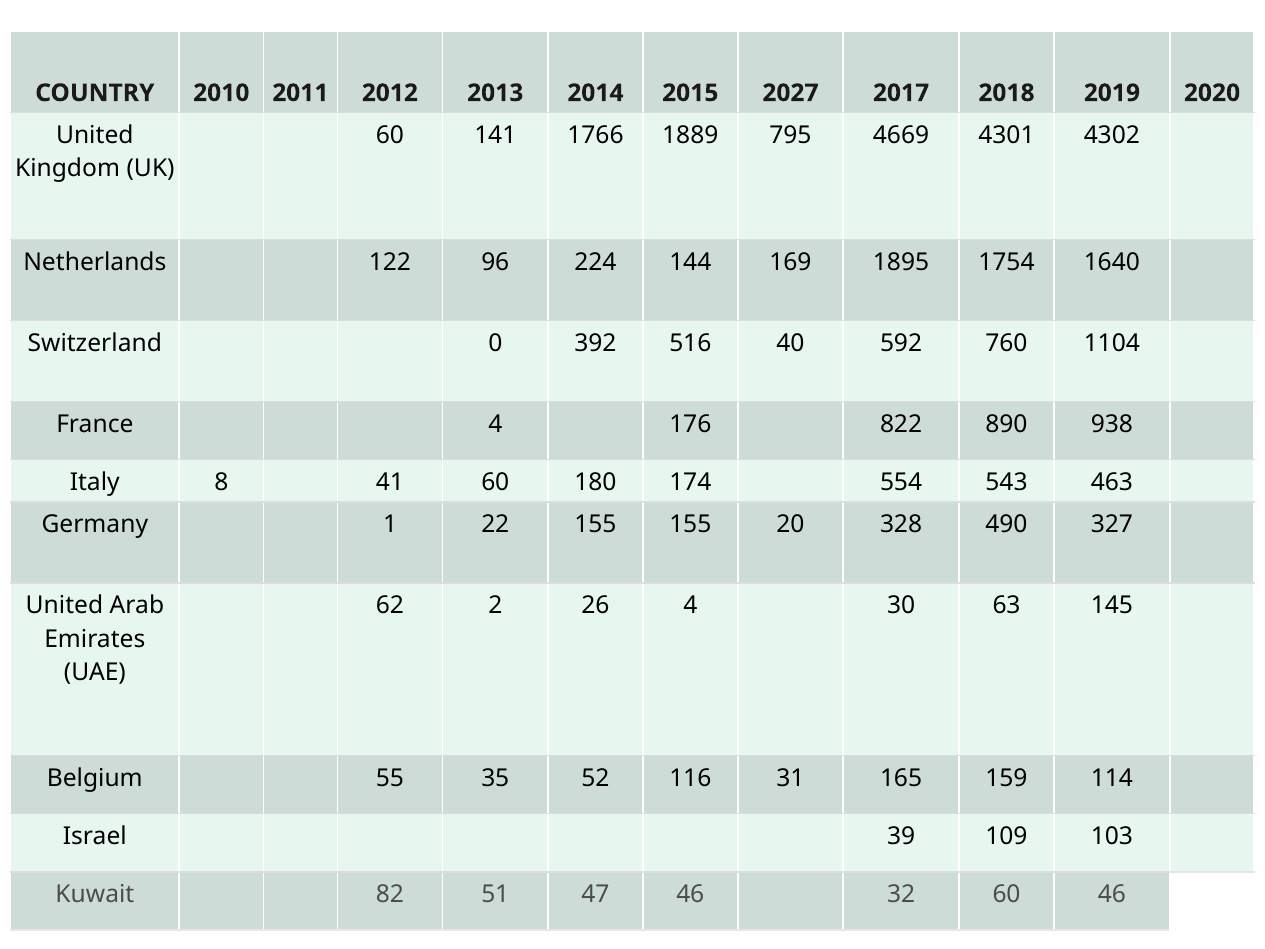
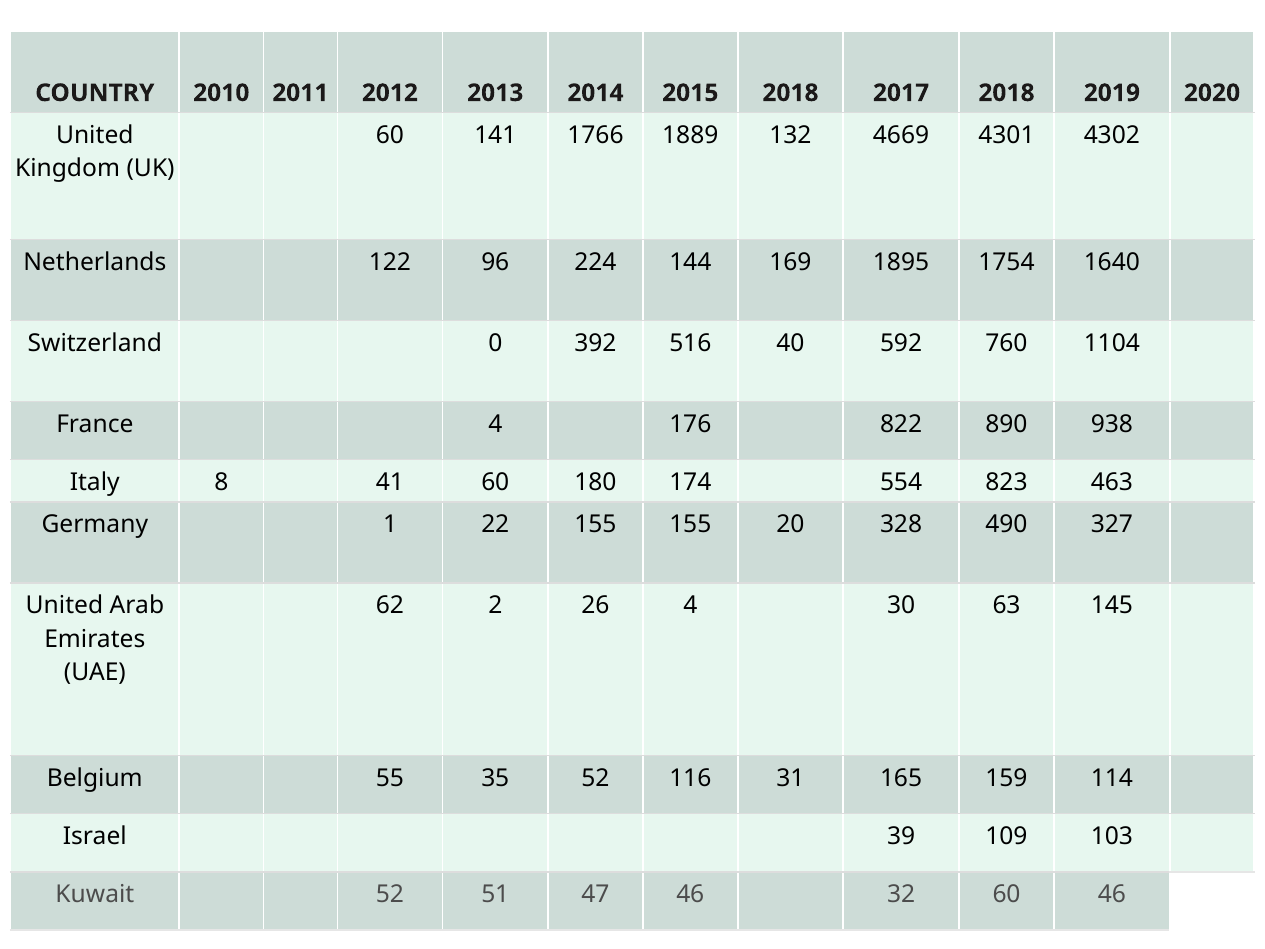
2015 2027: 2027 -> 2018 (790, 93)
795: 795 -> 132 (790, 135)
543: 543 -> 823 (1007, 482)
Kuwait 82: 82 -> 52 (390, 894)
